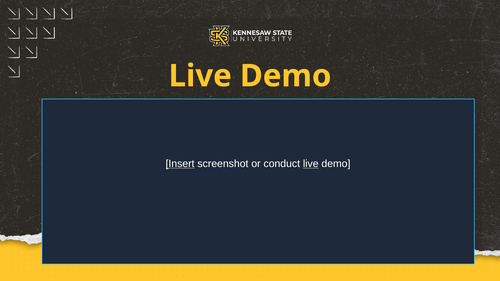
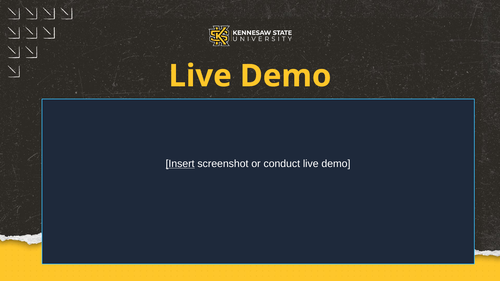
live underline: present -> none (311, 164)
